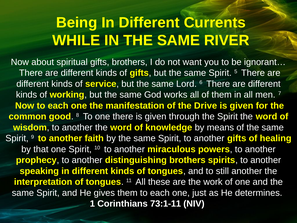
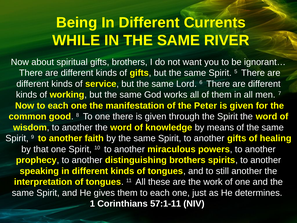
Drive: Drive -> Peter (206, 106)
73:1-11: 73:1-11 -> 57:1-11 (166, 204)
